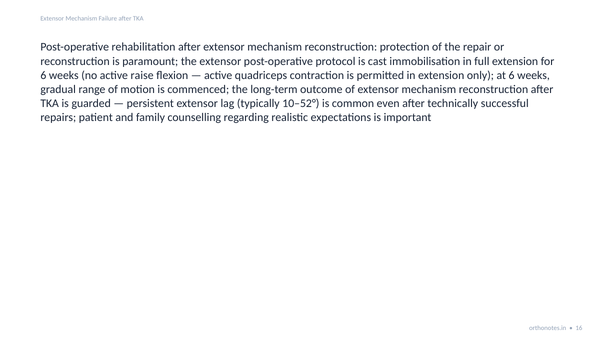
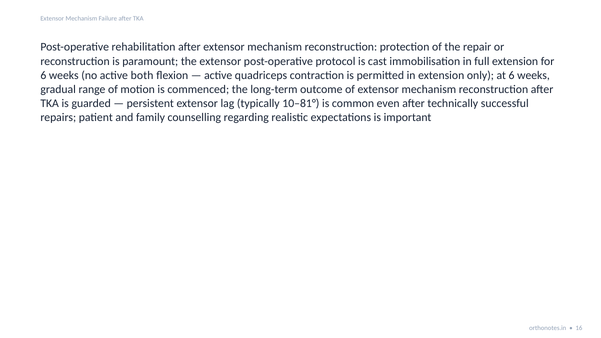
raise: raise -> both (142, 75)
10–52°: 10–52° -> 10–81° (301, 103)
